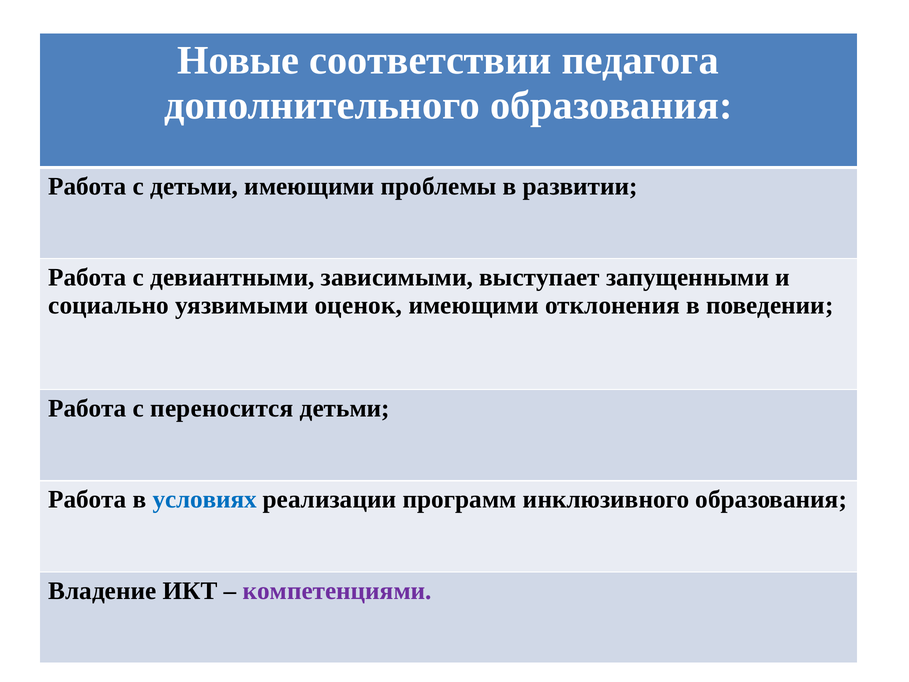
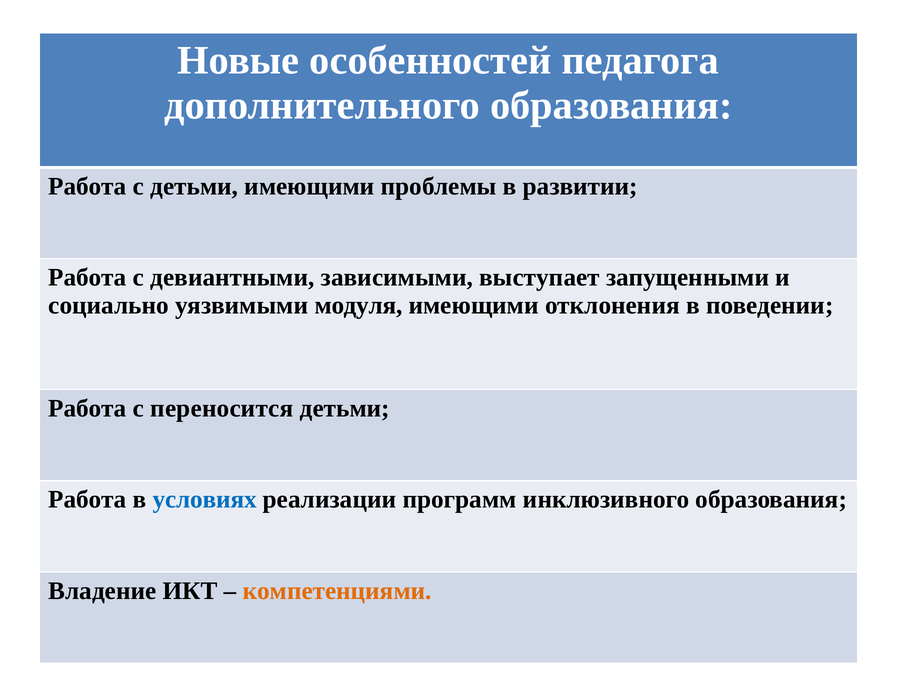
соответствии: соответствии -> особенностей (430, 60)
оценок: оценок -> модуля (359, 305)
компетенциями colour: purple -> orange (337, 590)
